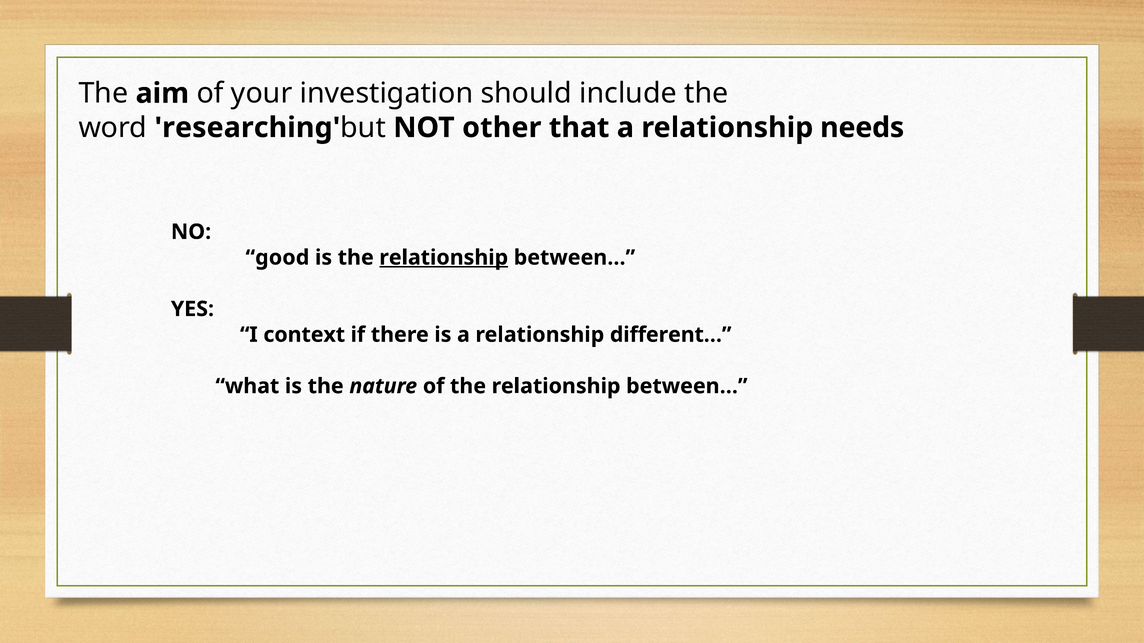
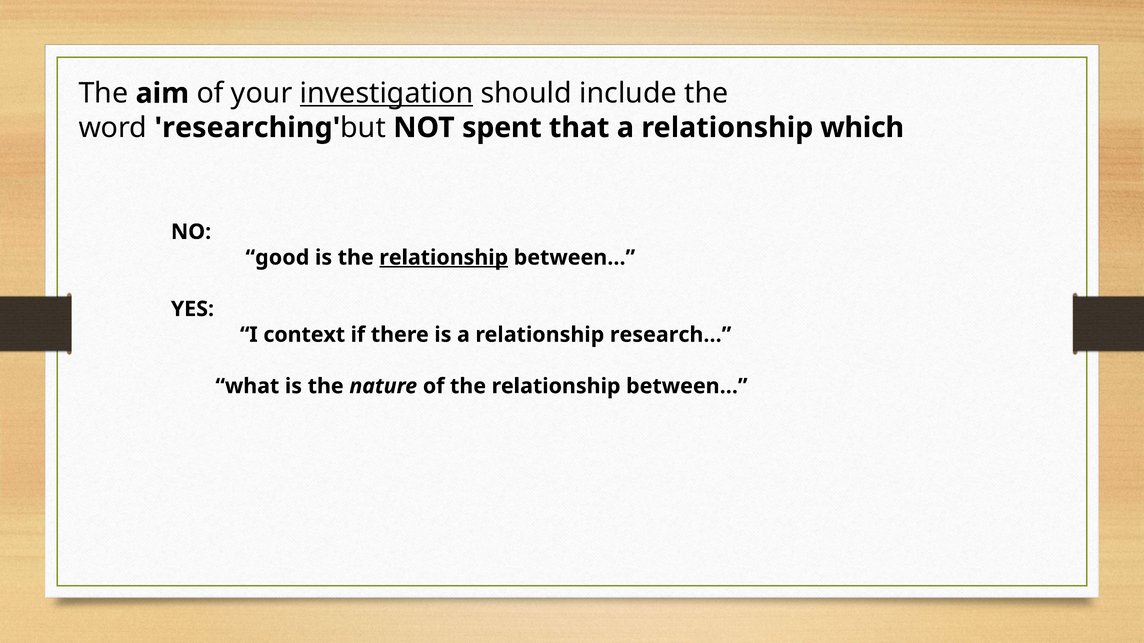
investigation underline: none -> present (387, 93)
other: other -> spent (502, 128)
needs: needs -> which (862, 128)
different…: different… -> research… (671, 335)
